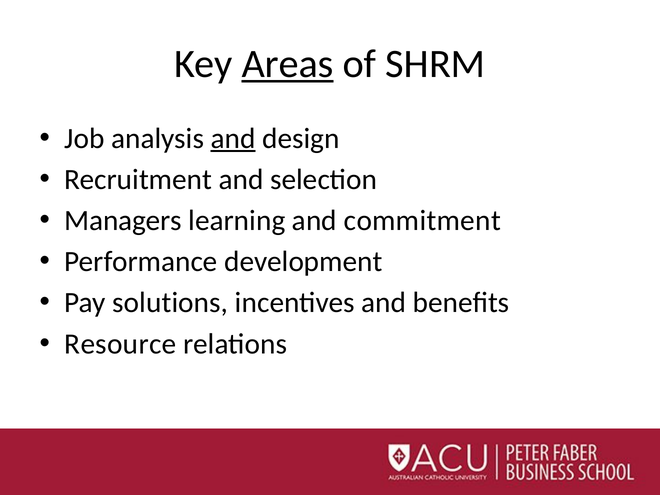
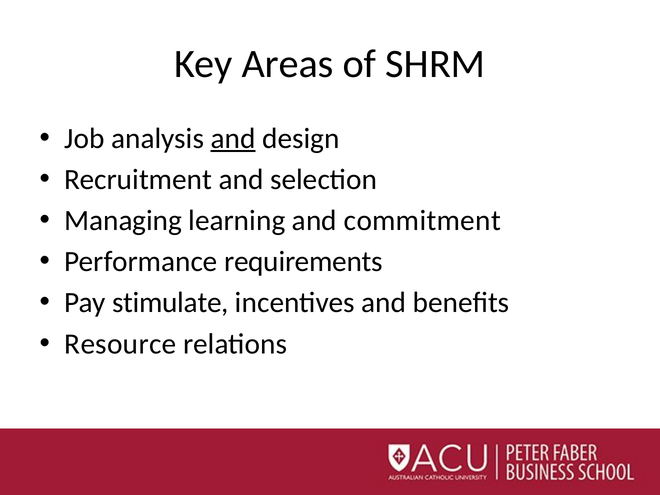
Areas underline: present -> none (288, 64)
Managers: Managers -> Managing (123, 221)
development: development -> requirements (303, 262)
solutions: solutions -> stimulate (170, 303)
